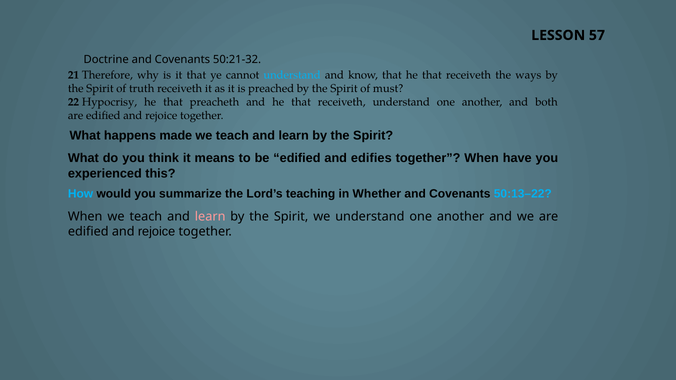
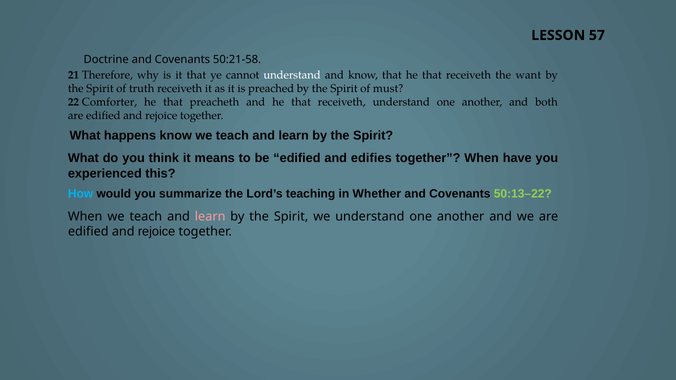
50:21-32: 50:21-32 -> 50:21-58 (237, 59)
understand colour: light blue -> white (292, 75)
ways: ways -> want (528, 75)
Hypocrisy: Hypocrisy -> Comforter (110, 102)
happens made: made -> know (176, 136)
50:13–22 colour: light blue -> light green (523, 194)
